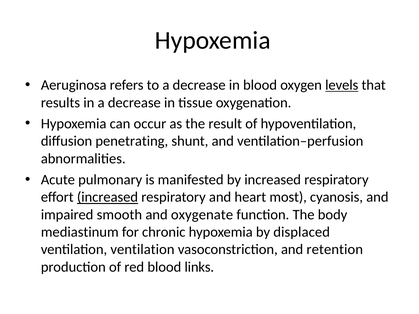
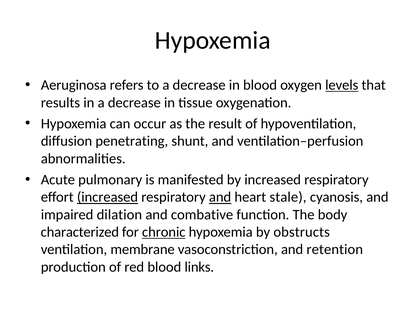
and underline: none -> present (220, 197)
most: most -> stale (288, 197)
smooth: smooth -> dilation (119, 215)
oxygenate: oxygenate -> combative (202, 215)
mediastinum: mediastinum -> characterized (80, 232)
chronic underline: none -> present (164, 232)
displaced: displaced -> obstructs (302, 232)
ventilation ventilation: ventilation -> membrane (143, 250)
